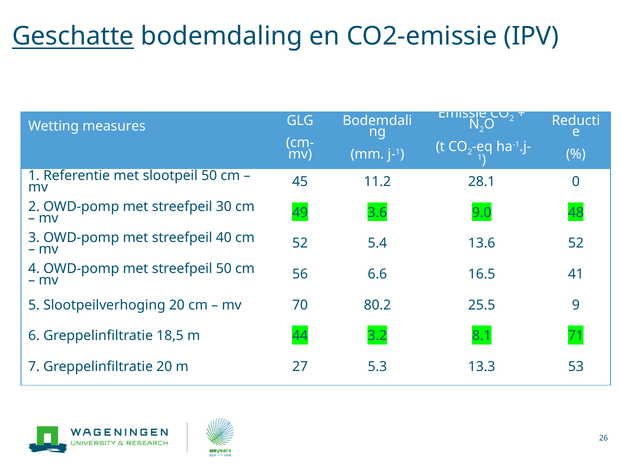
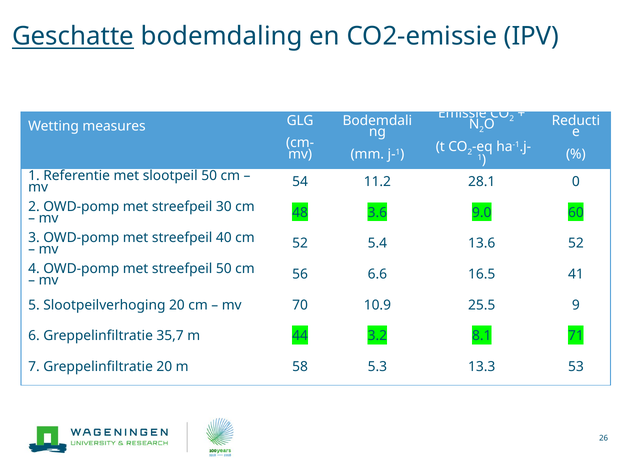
45: 45 -> 54 (300, 181)
49: 49 -> 48 (300, 212)
48: 48 -> 60 (576, 212)
80.2: 80.2 -> 10.9 (377, 305)
18,5: 18,5 -> 35,7 (170, 336)
27: 27 -> 58 (300, 367)
